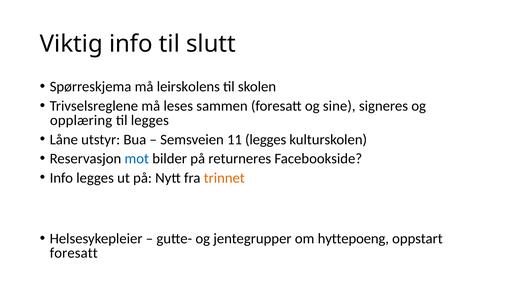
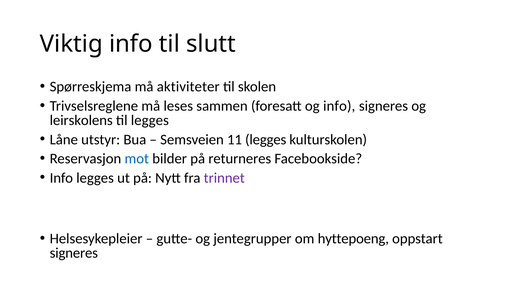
leirskolens: leirskolens -> aktiviteter (188, 87)
og sine: sine -> info (339, 106)
opplæring: opplæring -> leirskolens (81, 120)
trinnet colour: orange -> purple (224, 178)
foresatt: foresatt -> signeres (74, 253)
